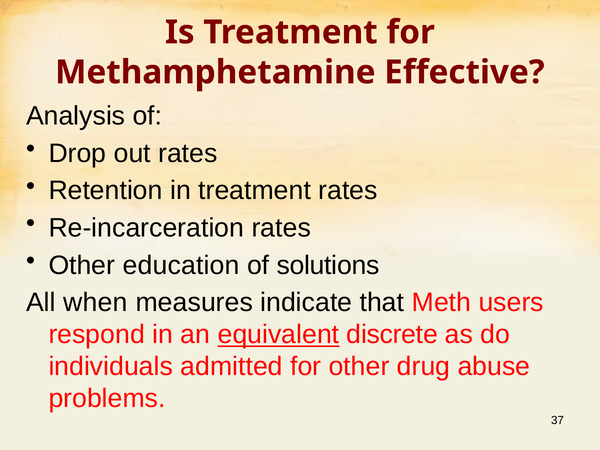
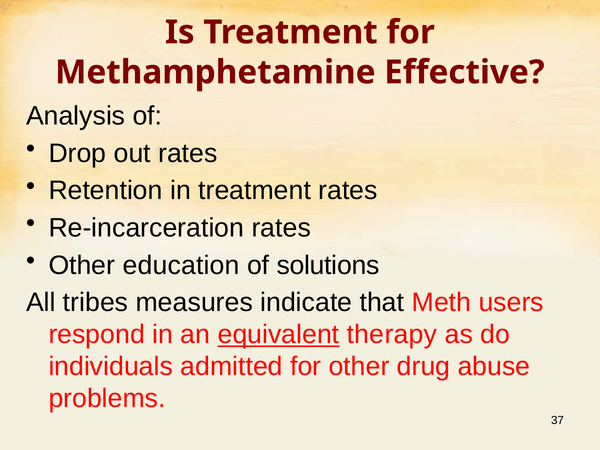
when: when -> tribes (96, 303)
discrete: discrete -> therapy (392, 335)
